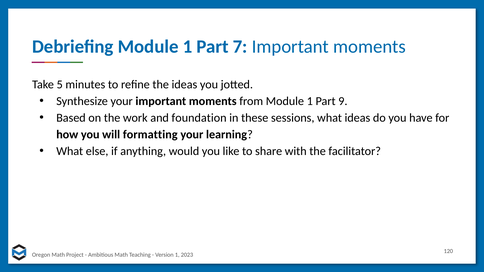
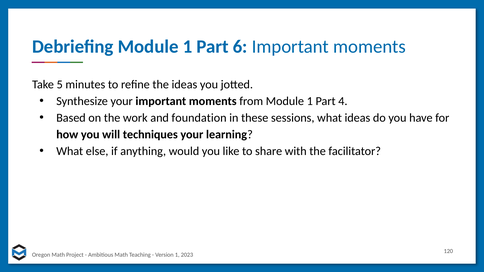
7: 7 -> 6 (240, 47)
9: 9 -> 4 (343, 101)
formatting: formatting -> techniques (150, 135)
